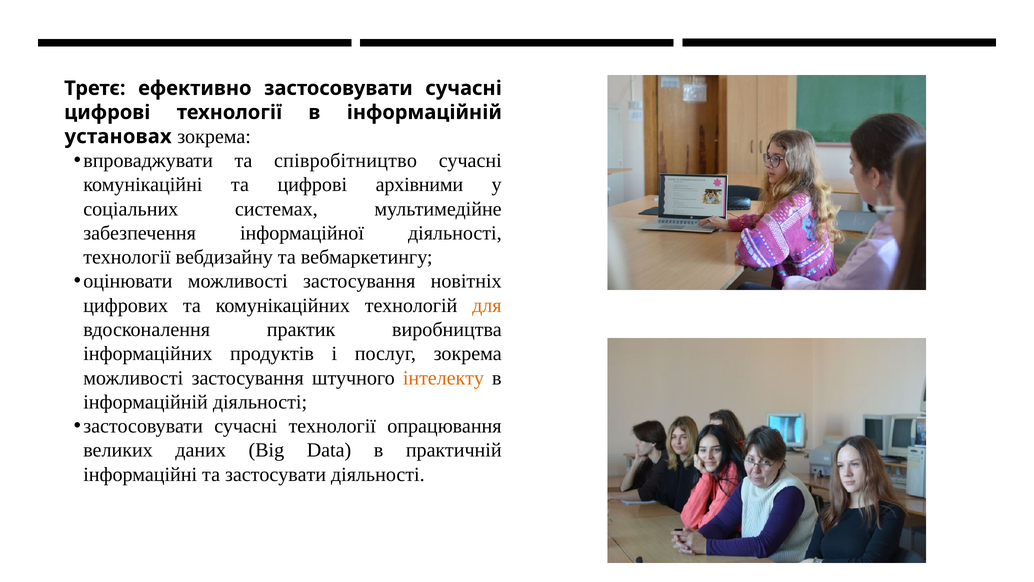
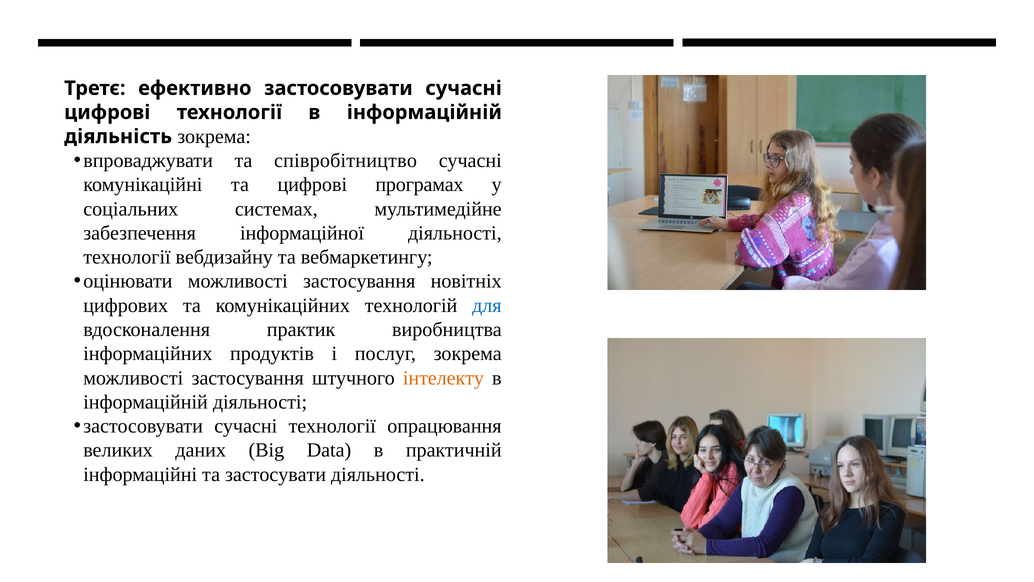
установах: установах -> діяльність (118, 136)
архівними: архівними -> програмах (419, 185)
для colour: orange -> blue (487, 305)
